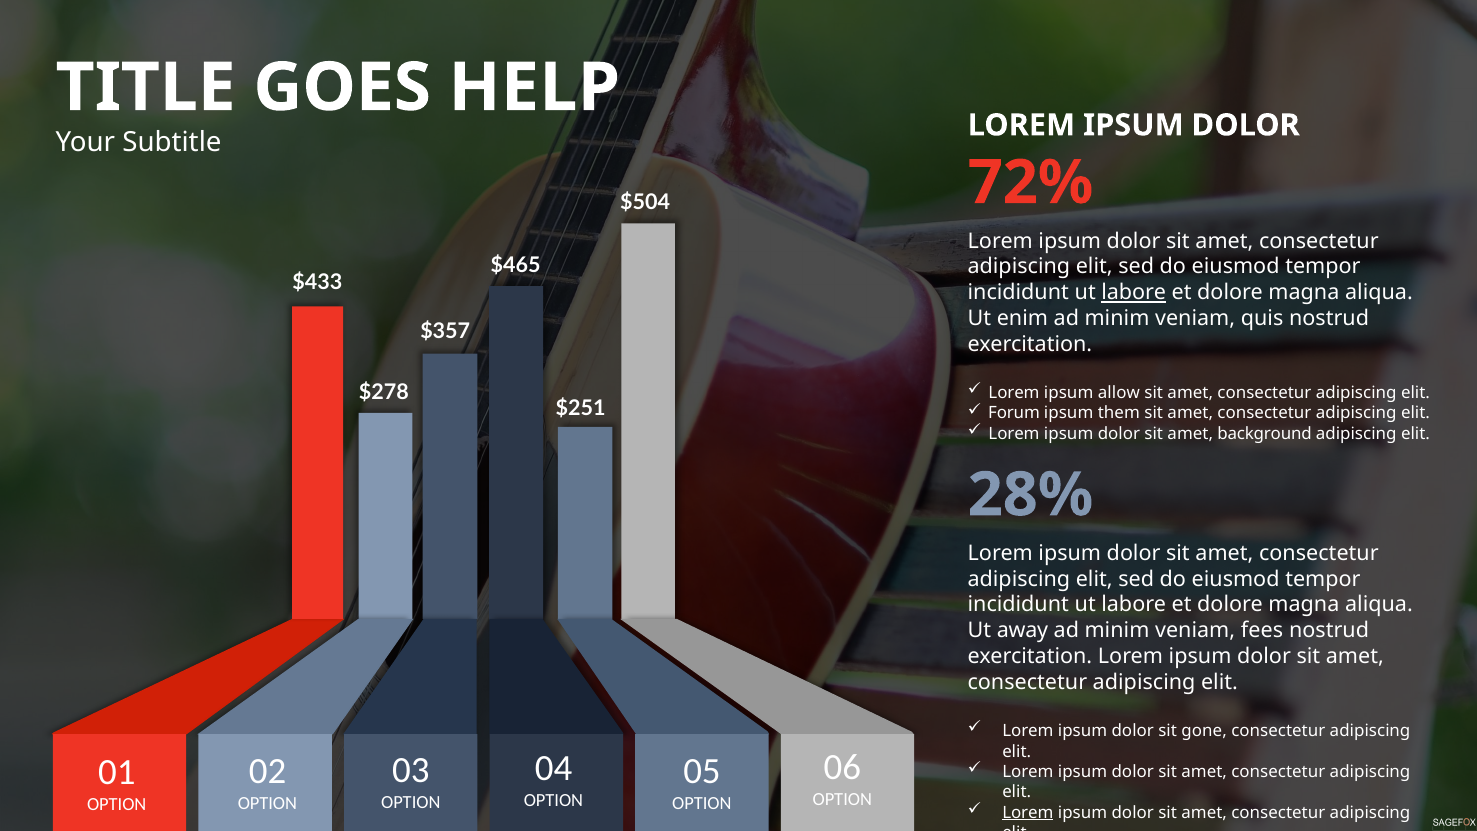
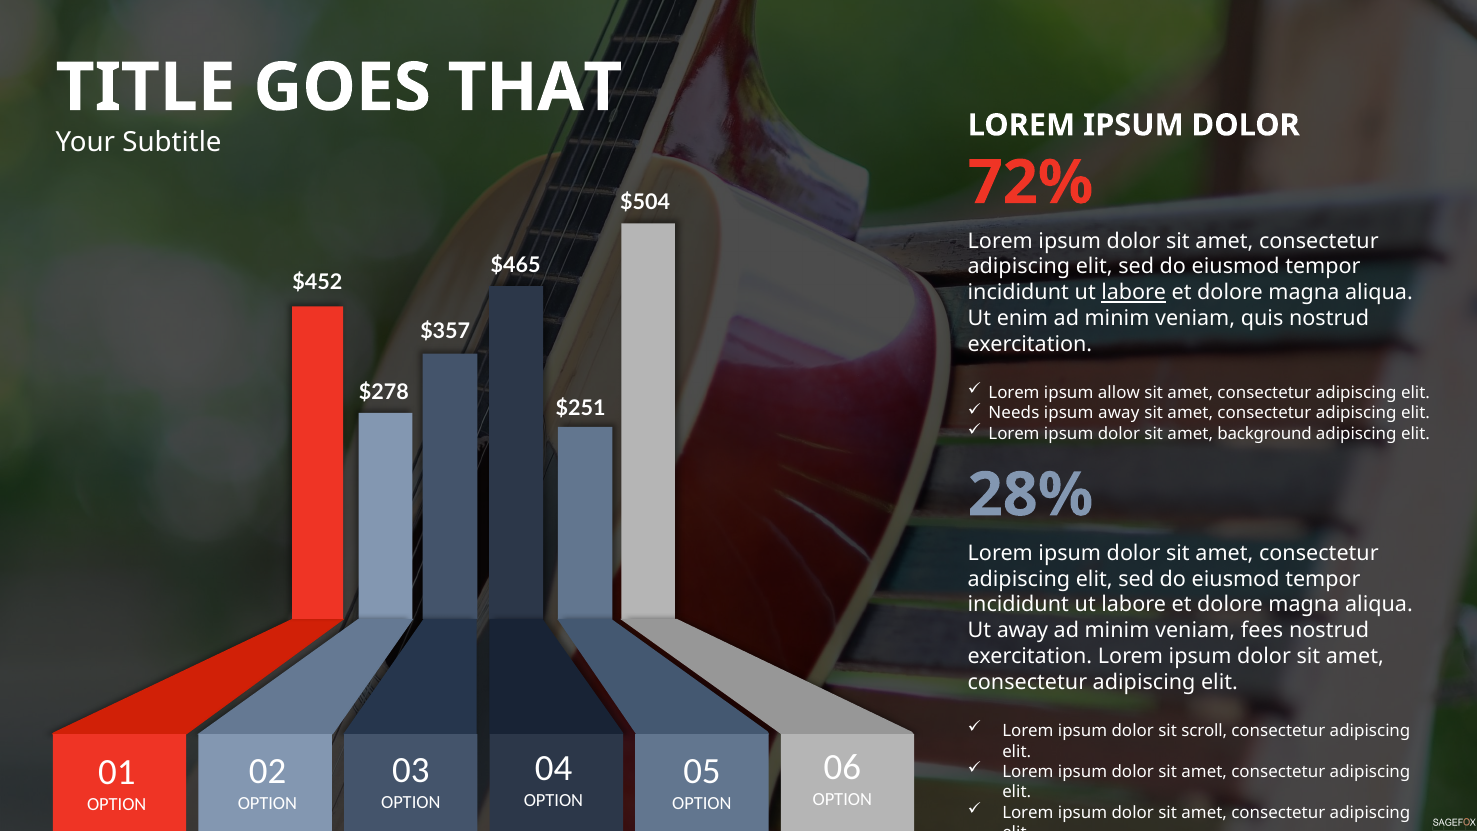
HELP: HELP -> THAT (535, 88)
$433: $433 -> $452 (317, 282)
Forum: Forum -> Needs (1014, 413)
ipsum them: them -> away (1119, 413)
gone: gone -> scroll (1204, 731)
Lorem underline: present -> none (1028, 812)
